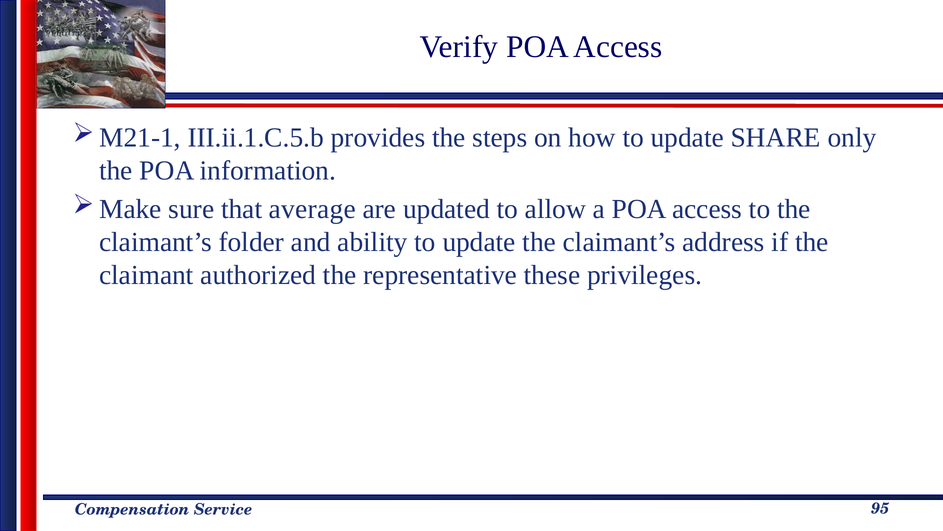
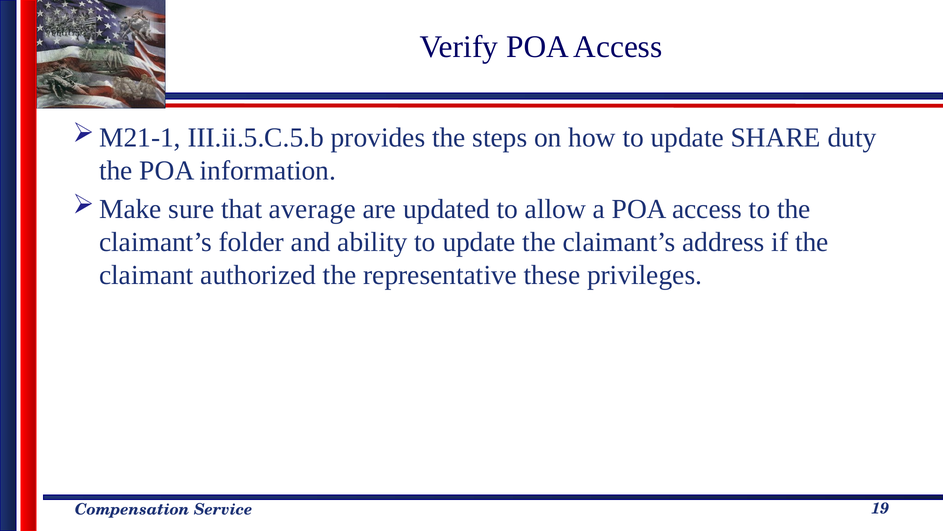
III.ii.1.C.5.b: III.ii.1.C.5.b -> III.ii.5.C.5.b (256, 137)
only: only -> duty (852, 137)
95: 95 -> 19 (880, 508)
